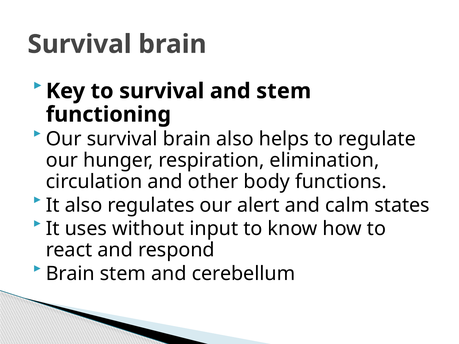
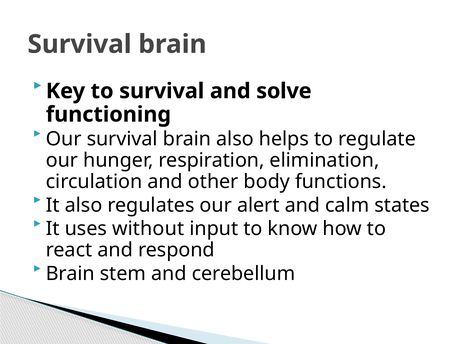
and stem: stem -> solve (284, 91)
